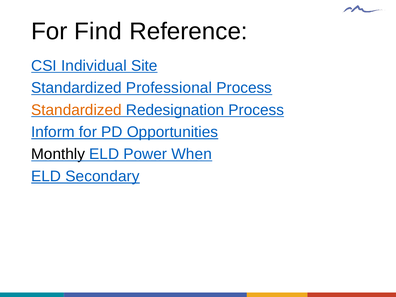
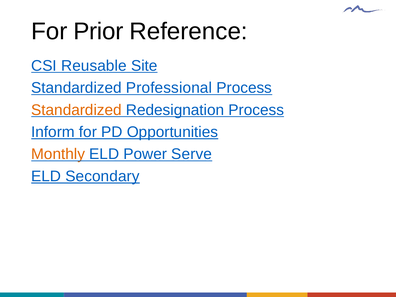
Find: Find -> Prior (98, 31)
Individual: Individual -> Reusable (94, 66)
Monthly colour: black -> orange (58, 154)
When: When -> Serve (192, 154)
